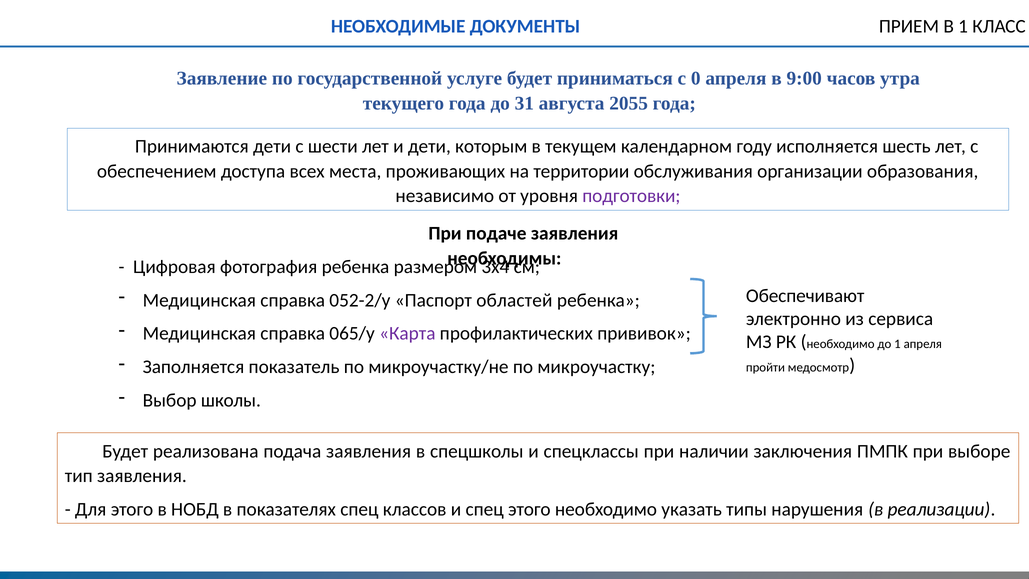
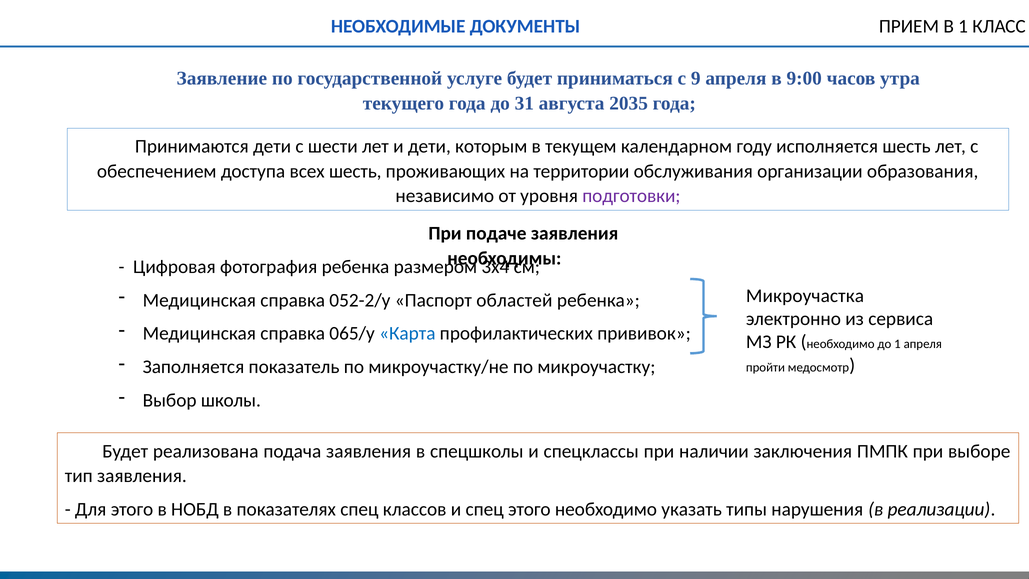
0: 0 -> 9 (696, 79)
2055: 2055 -> 2035 (629, 103)
всех места: места -> шесть (355, 171)
Обеспечивают: Обеспечивают -> Микроучастка (805, 296)
Карта colour: purple -> blue (407, 334)
